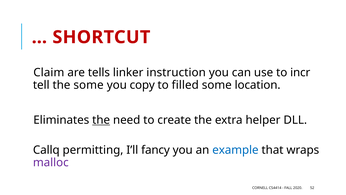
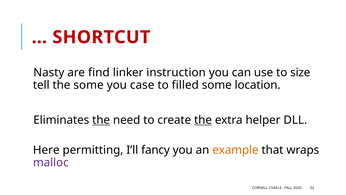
Claim: Claim -> Nasty (49, 72)
tells: tells -> find (99, 72)
incr: incr -> size (300, 72)
copy: copy -> case (142, 85)
the underline: none -> present (203, 120)
Callq: Callq -> Here (46, 150)
example colour: blue -> orange (235, 150)
